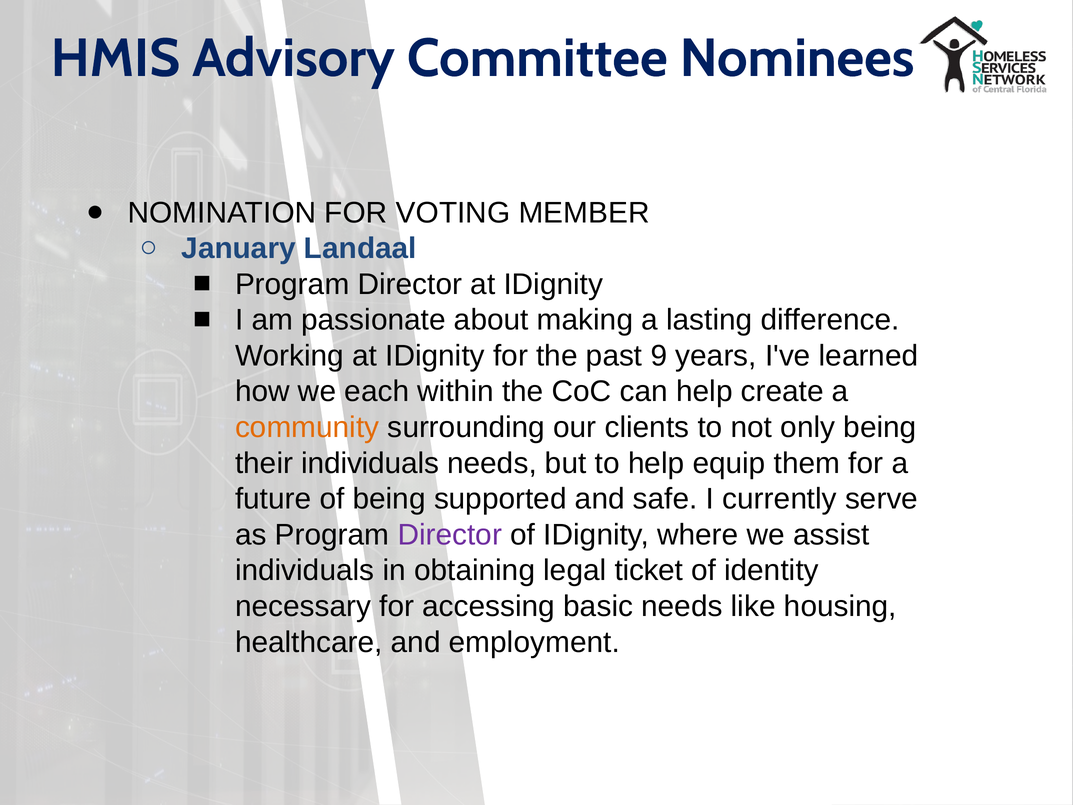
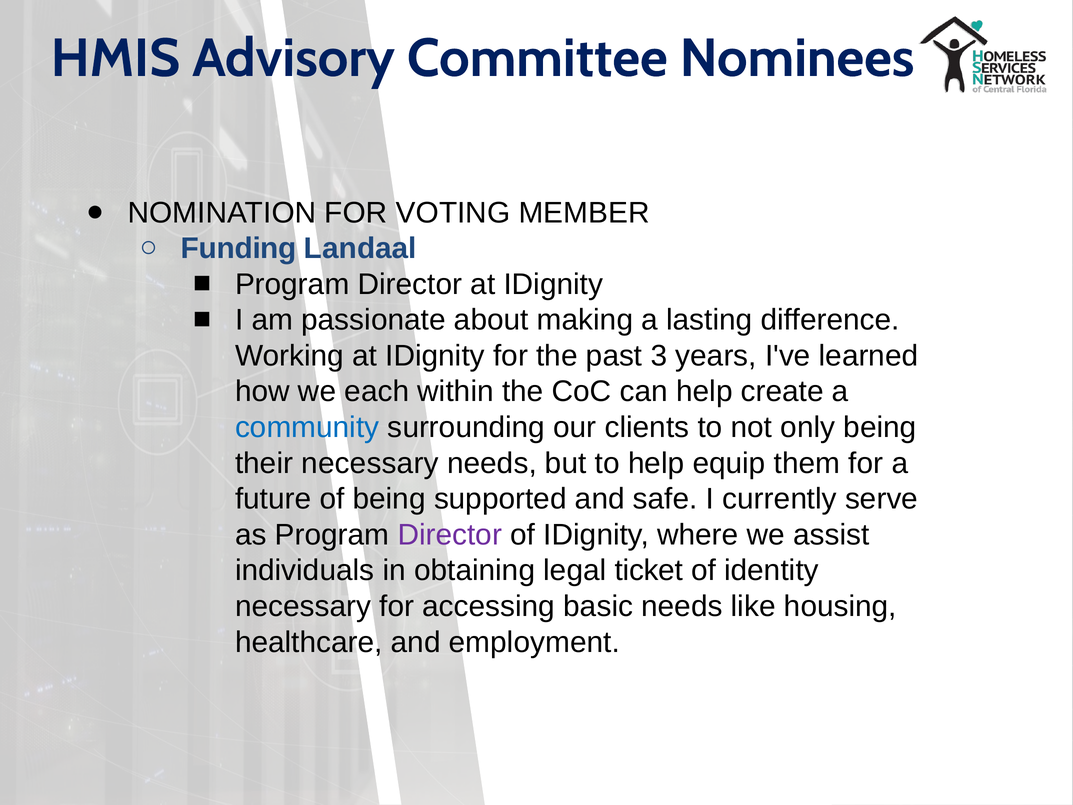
January: January -> Funding (239, 248)
9: 9 -> 3 (659, 356)
community colour: orange -> blue (307, 427)
their individuals: individuals -> necessary (370, 463)
